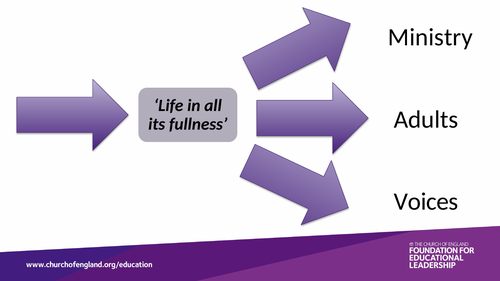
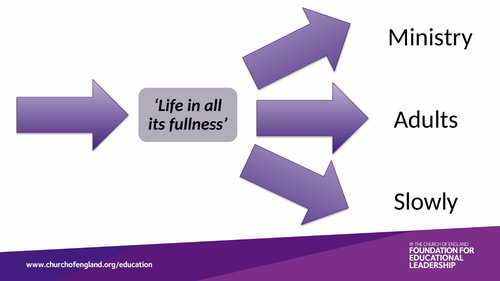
Voices: Voices -> Slowly (426, 202)
